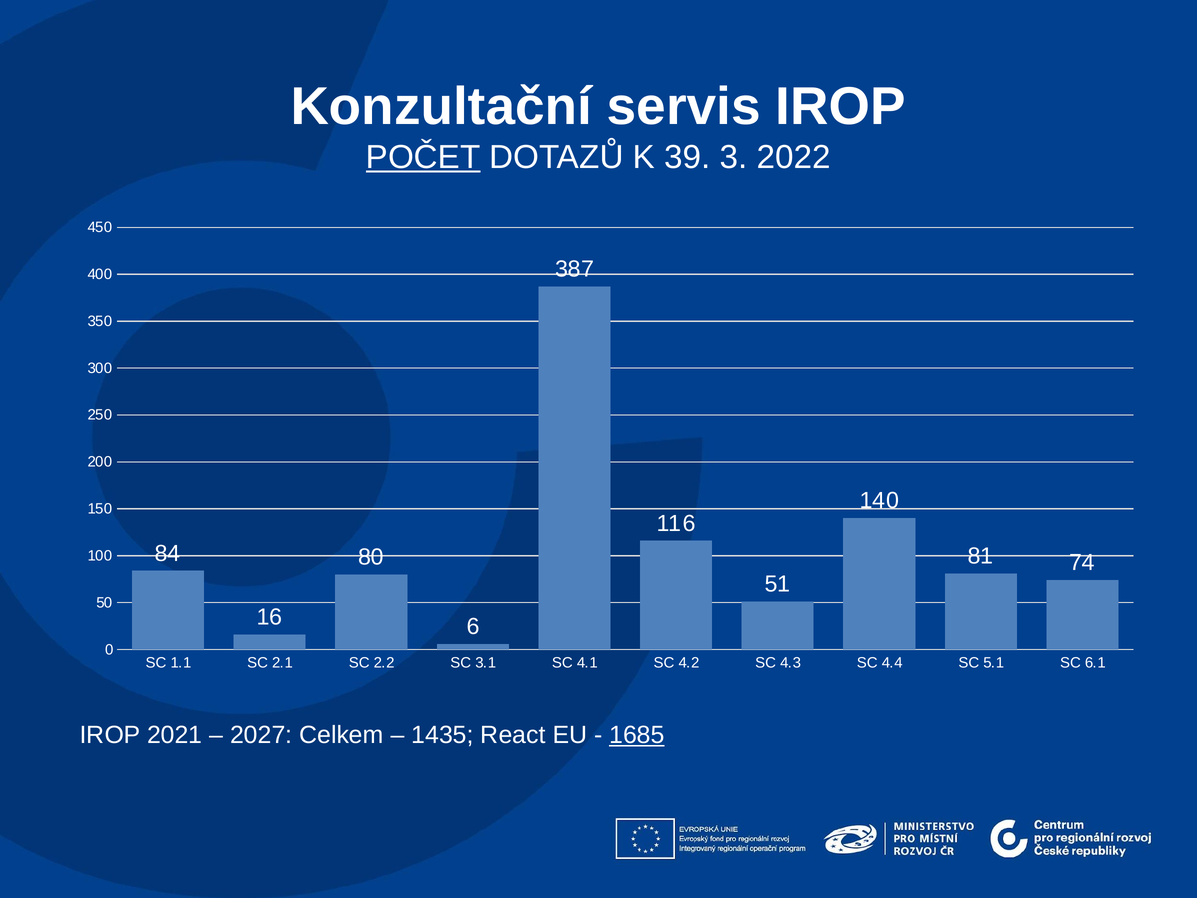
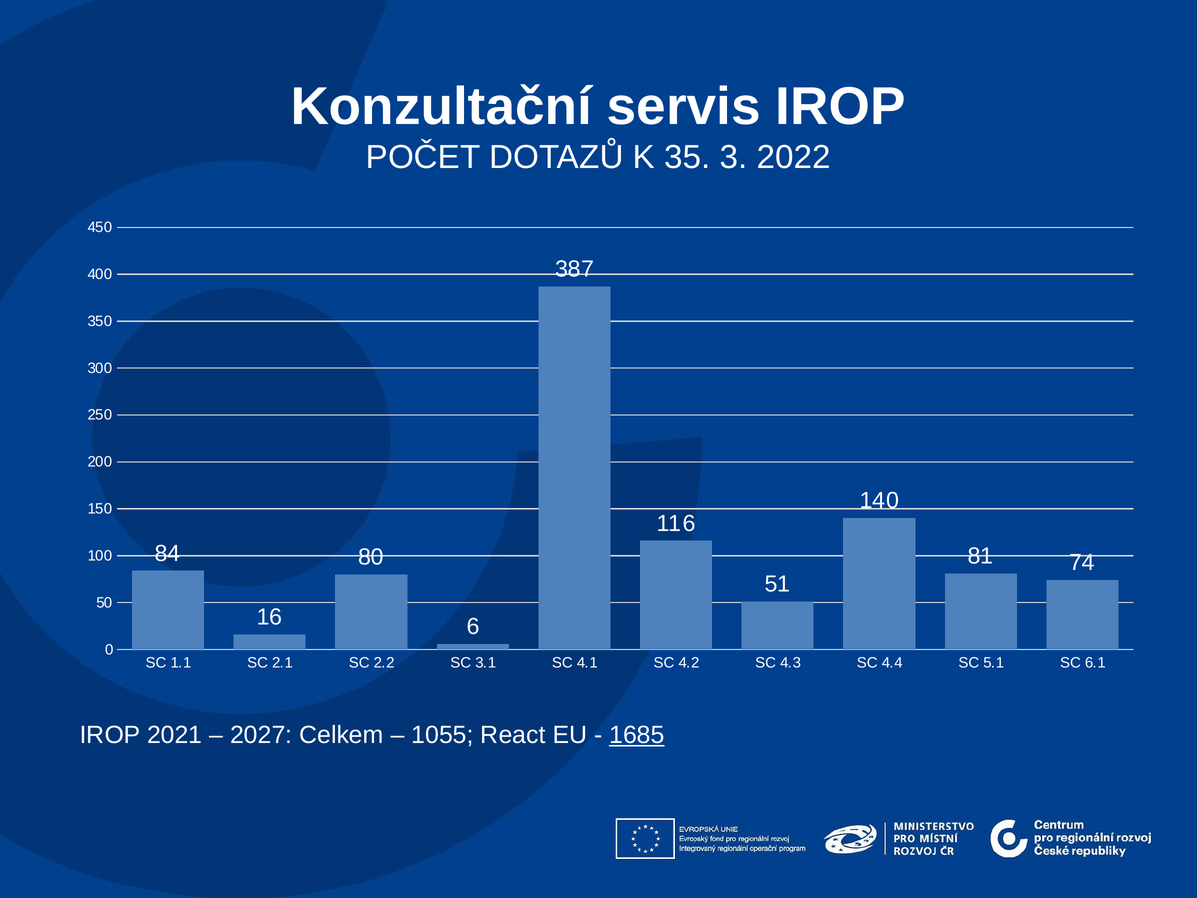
POČET underline: present -> none (423, 157)
39: 39 -> 35 (687, 157)
1435: 1435 -> 1055 (443, 735)
